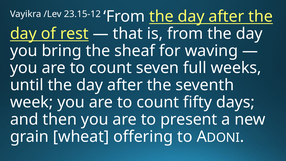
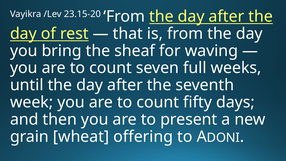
23.15-12: 23.15-12 -> 23.15-20 (82, 14)
